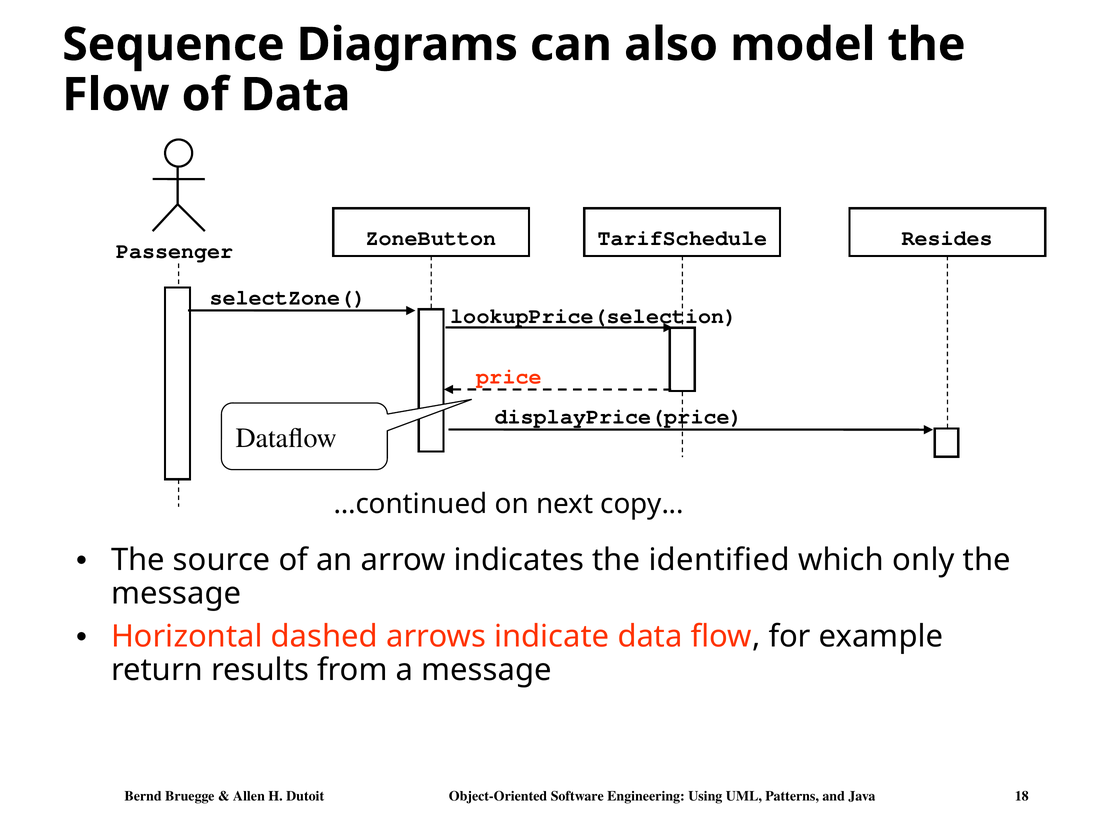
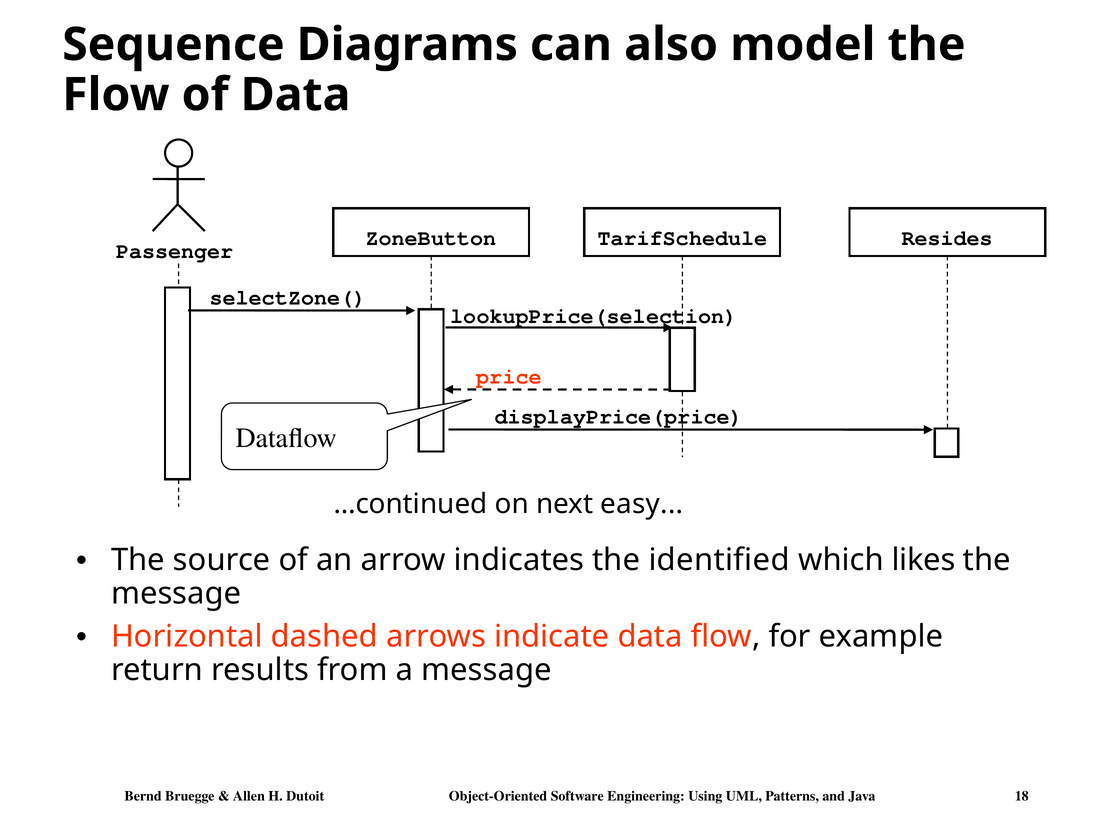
copy: copy -> easy (642, 504)
only: only -> likes (924, 560)
